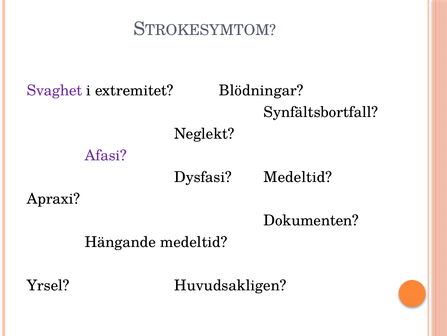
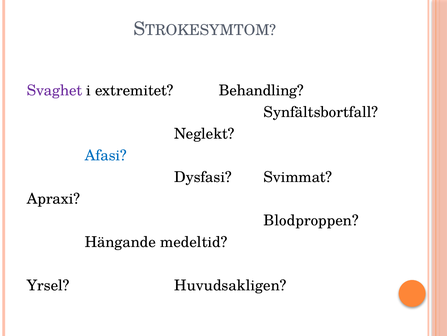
Blödningar: Blödningar -> Behandling (261, 90)
Afasi colour: purple -> blue (106, 155)
Dysfasi Medeltid: Medeltid -> Svimmat (298, 177)
Dokumenten: Dokumenten -> Blodproppen (311, 220)
